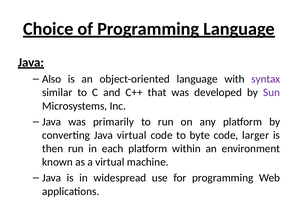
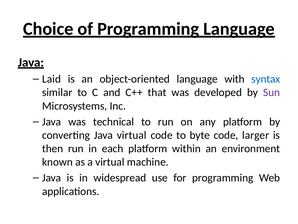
Also: Also -> Laid (52, 79)
syntax colour: purple -> blue (266, 79)
primarily: primarily -> technical (114, 121)
